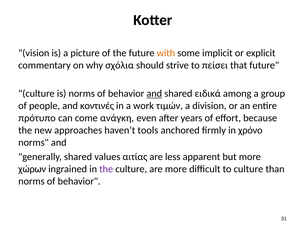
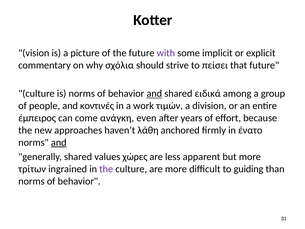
with colour: orange -> purple (166, 53)
πρότυπο: πρότυπο -> έμπειρος (37, 118)
tools: tools -> λάθη (148, 130)
χρόνο: χρόνο -> ένατο (250, 130)
and underline: none -> present (59, 142)
αιτίας: αιτίας -> χώρες (135, 157)
χώρων: χώρων -> τρίτων (32, 169)
to culture: culture -> guiding (249, 169)
